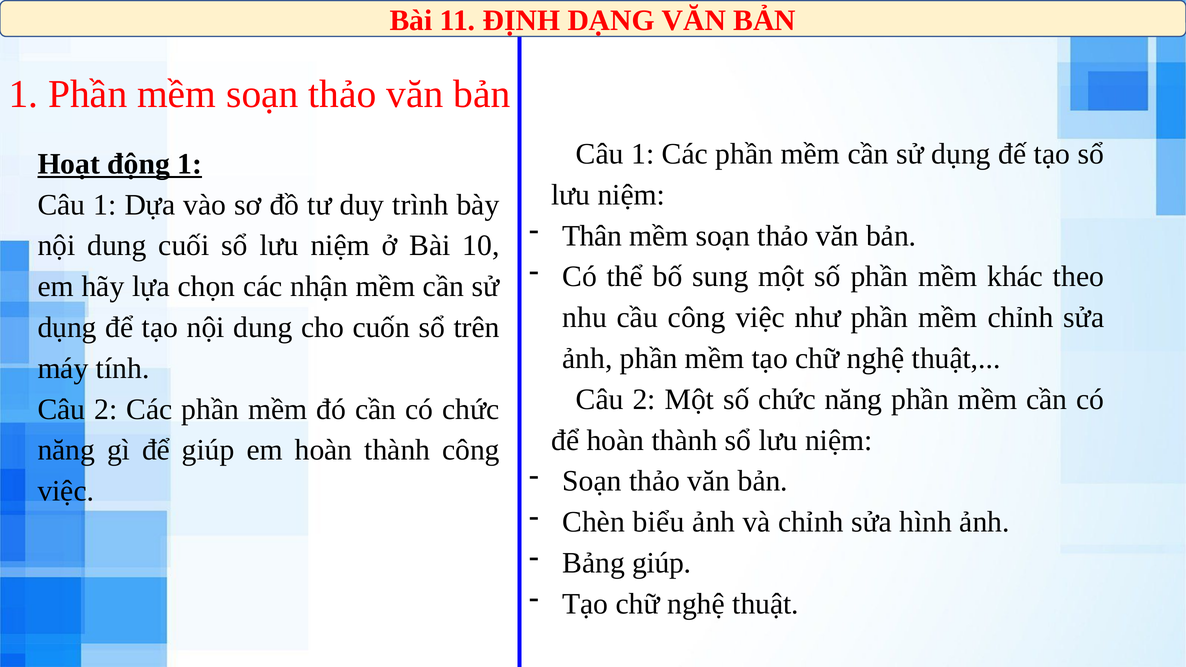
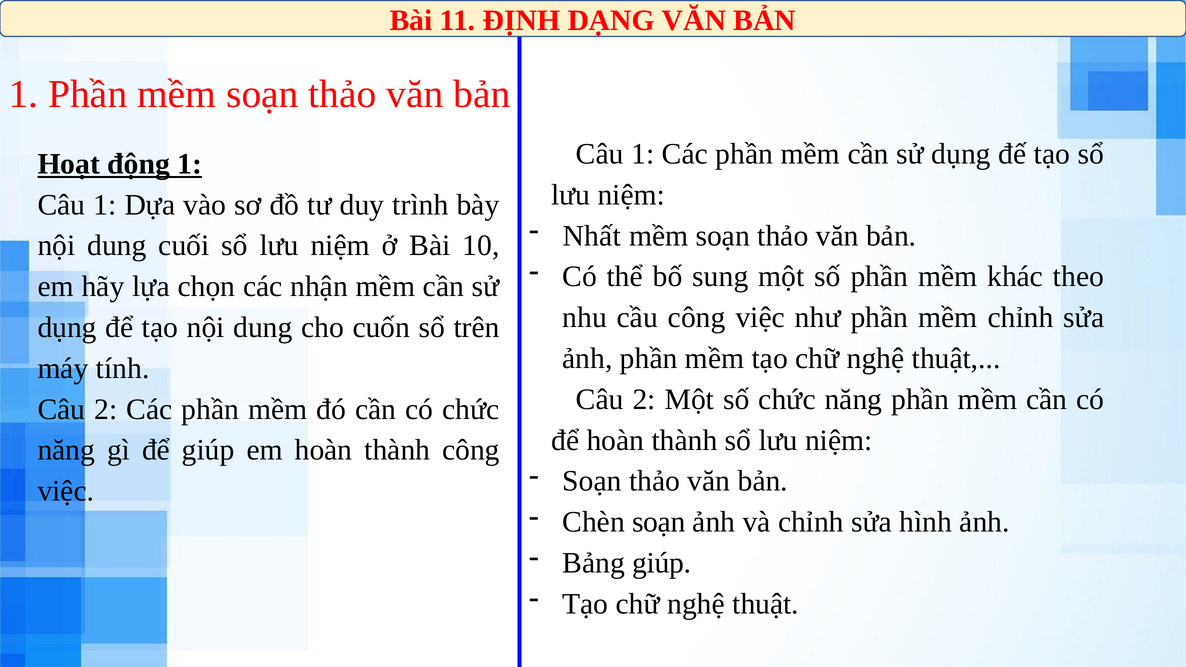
Thân: Thân -> Nhất (592, 236)
Chèn biểu: biểu -> soạn (659, 522)
